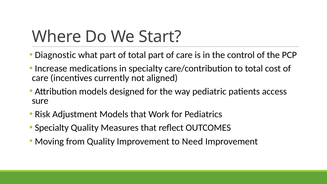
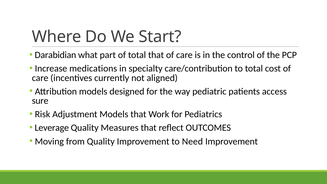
Diagnostic: Diagnostic -> Darabidian (55, 55)
total part: part -> that (156, 55)
Specialty: Specialty -> Leverage (52, 128)
